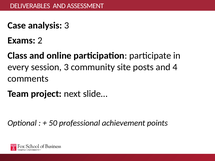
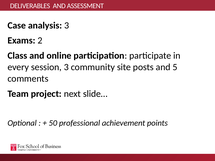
4: 4 -> 5 (175, 67)
